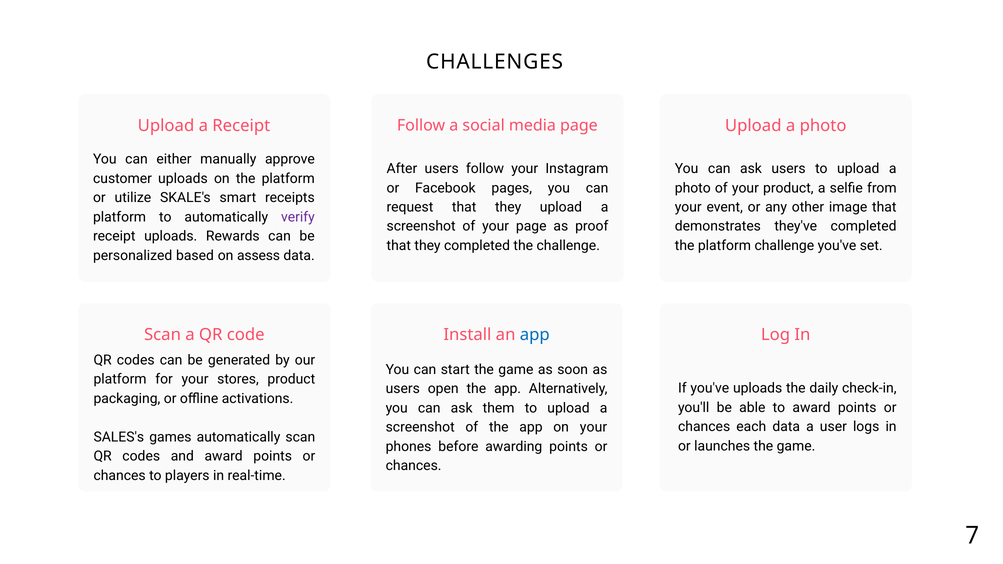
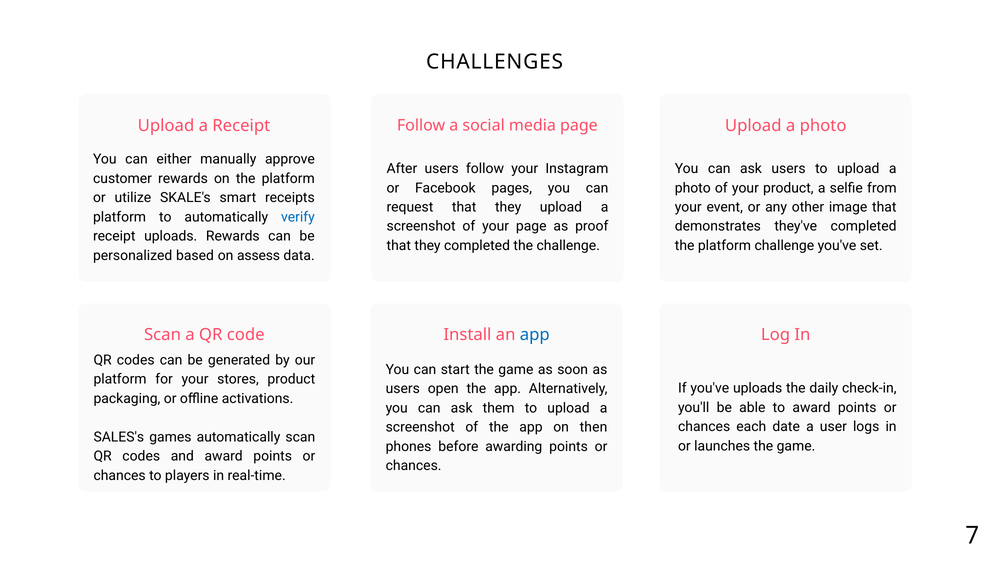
customer uploads: uploads -> rewards (183, 179)
verify colour: purple -> blue (298, 217)
each data: data -> date (786, 427)
on your: your -> then (594, 427)
